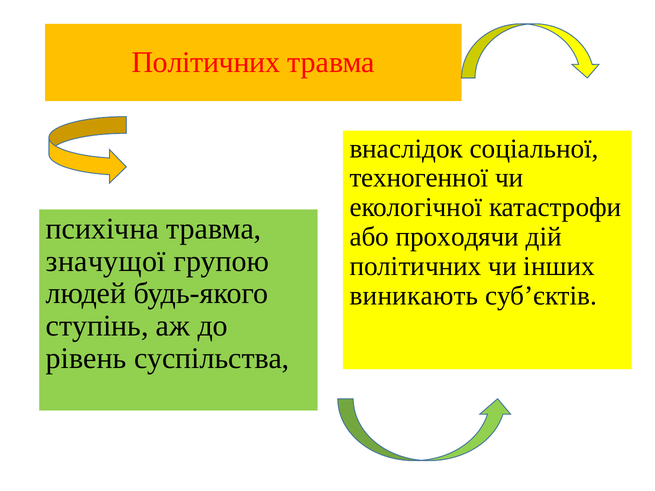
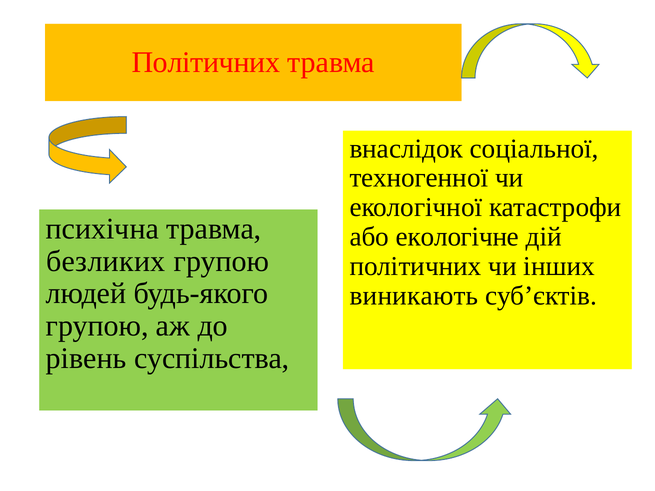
проходячи: проходячи -> екологічне (457, 237)
значущої: значущої -> безликих (106, 261)
ступінь: ступінь -> групою (97, 326)
